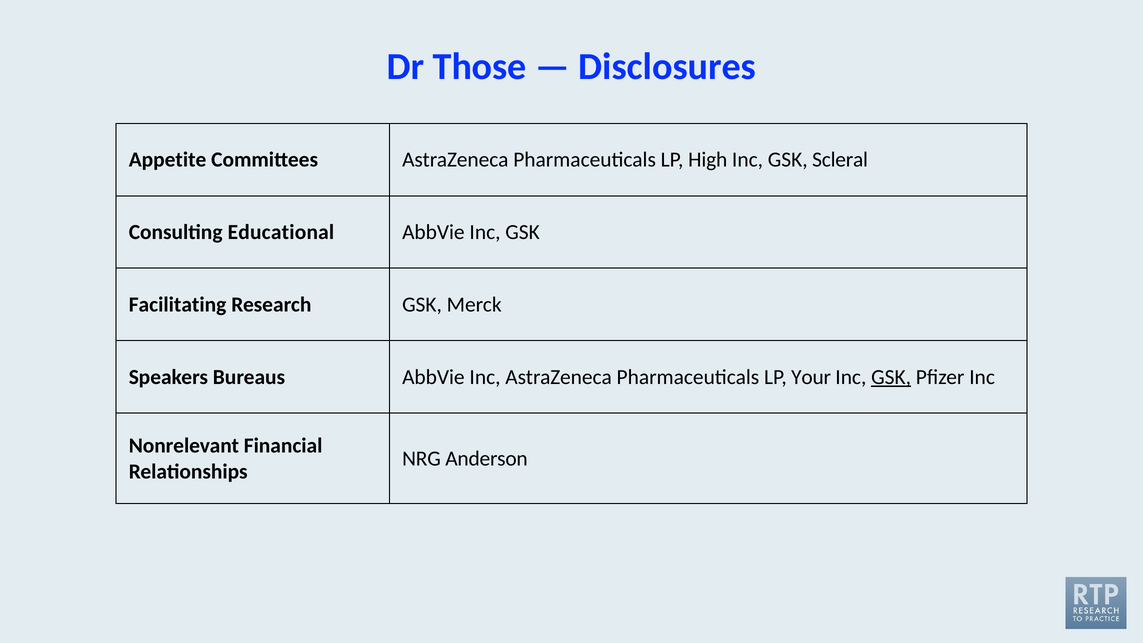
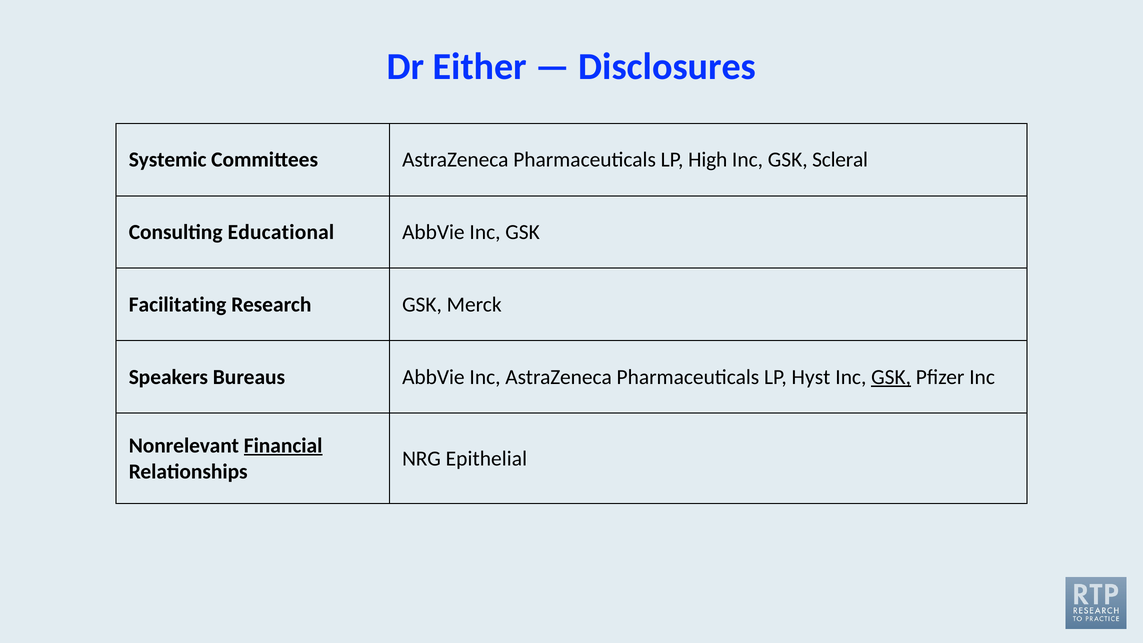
Those: Those -> Either (480, 67)
Appetite: Appetite -> Systemic (168, 160)
Your: Your -> Hyst (811, 377)
Financial underline: none -> present (283, 445)
Anderson: Anderson -> Epithelial (486, 459)
